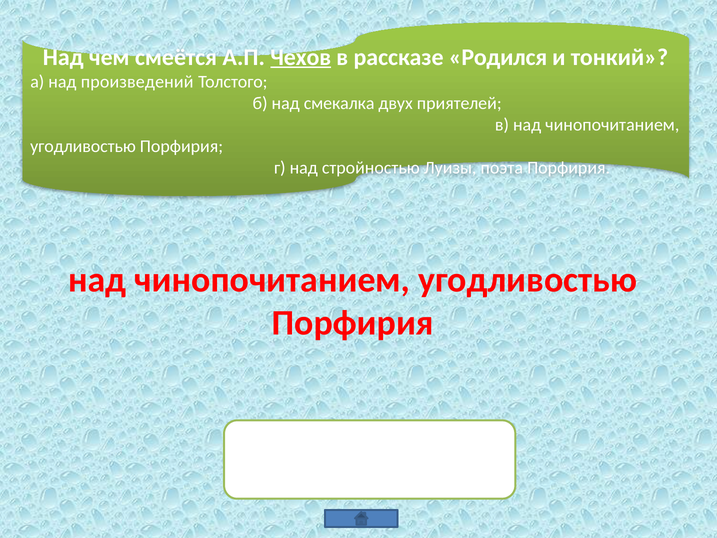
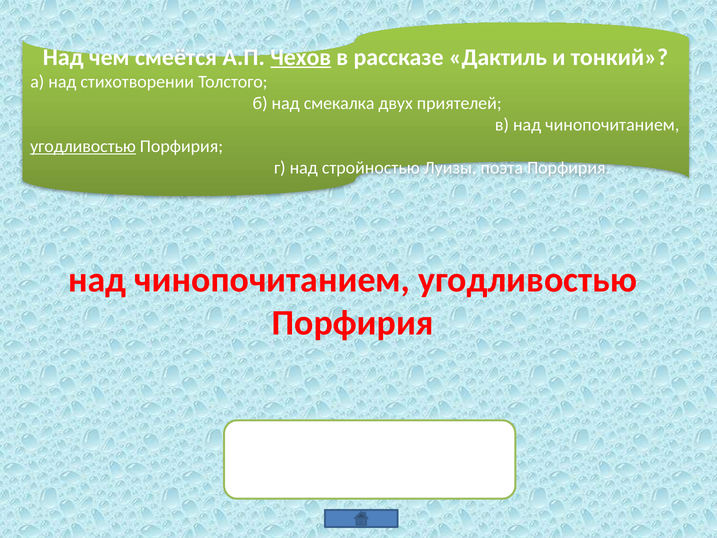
Родился: Родился -> Дактиль (498, 57)
произведений: произведений -> стихотворении (137, 82)
угодливостью underline: none -> present (83, 146)
